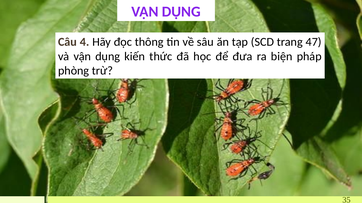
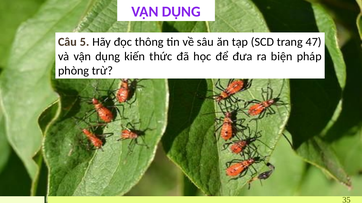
4: 4 -> 5 (85, 42)
